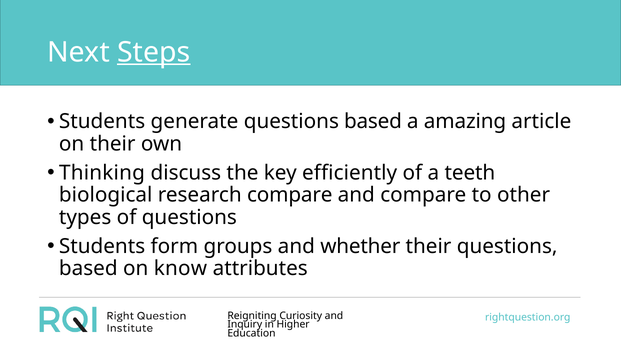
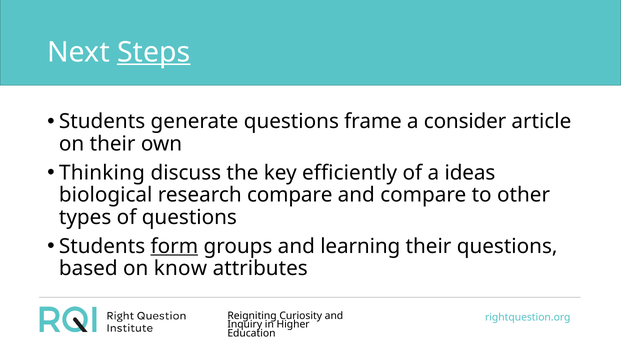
generate questions based: based -> frame (373, 122)
amazing: amazing -> consider (465, 122)
teeth: teeth -> ideas (470, 173)
form underline: none -> present (174, 246)
whether: whether -> learning (360, 246)
